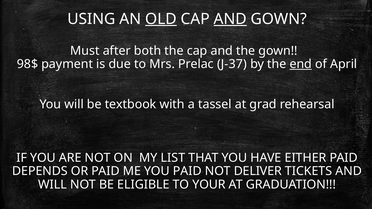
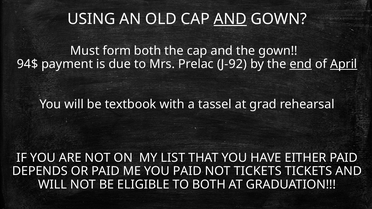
OLD underline: present -> none (161, 19)
after: after -> form (117, 51)
98$: 98$ -> 94$ (27, 64)
J-37: J-37 -> J-92 (232, 64)
April underline: none -> present (344, 64)
NOT DELIVER: DELIVER -> TICKETS (258, 171)
TO YOUR: YOUR -> BOTH (209, 185)
